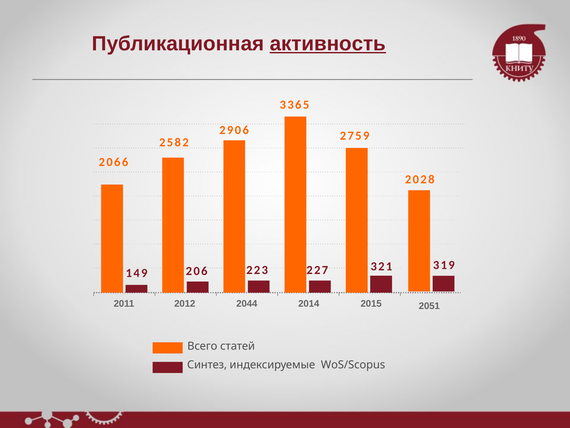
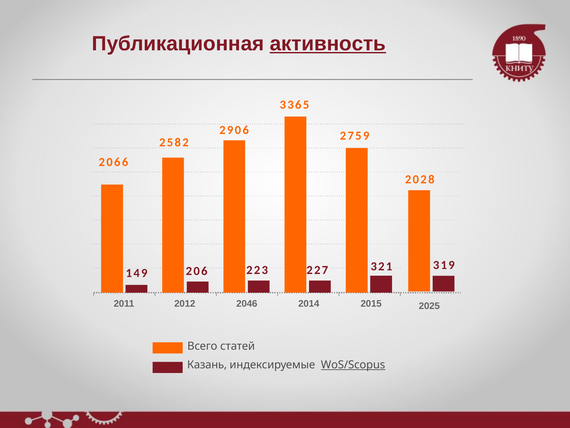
2044: 2044 -> 2046 (247, 303)
2051: 2051 -> 2025 (429, 306)
Синтез: Синтез -> Казань (207, 365)
WoS/Scopus underline: none -> present (353, 365)
